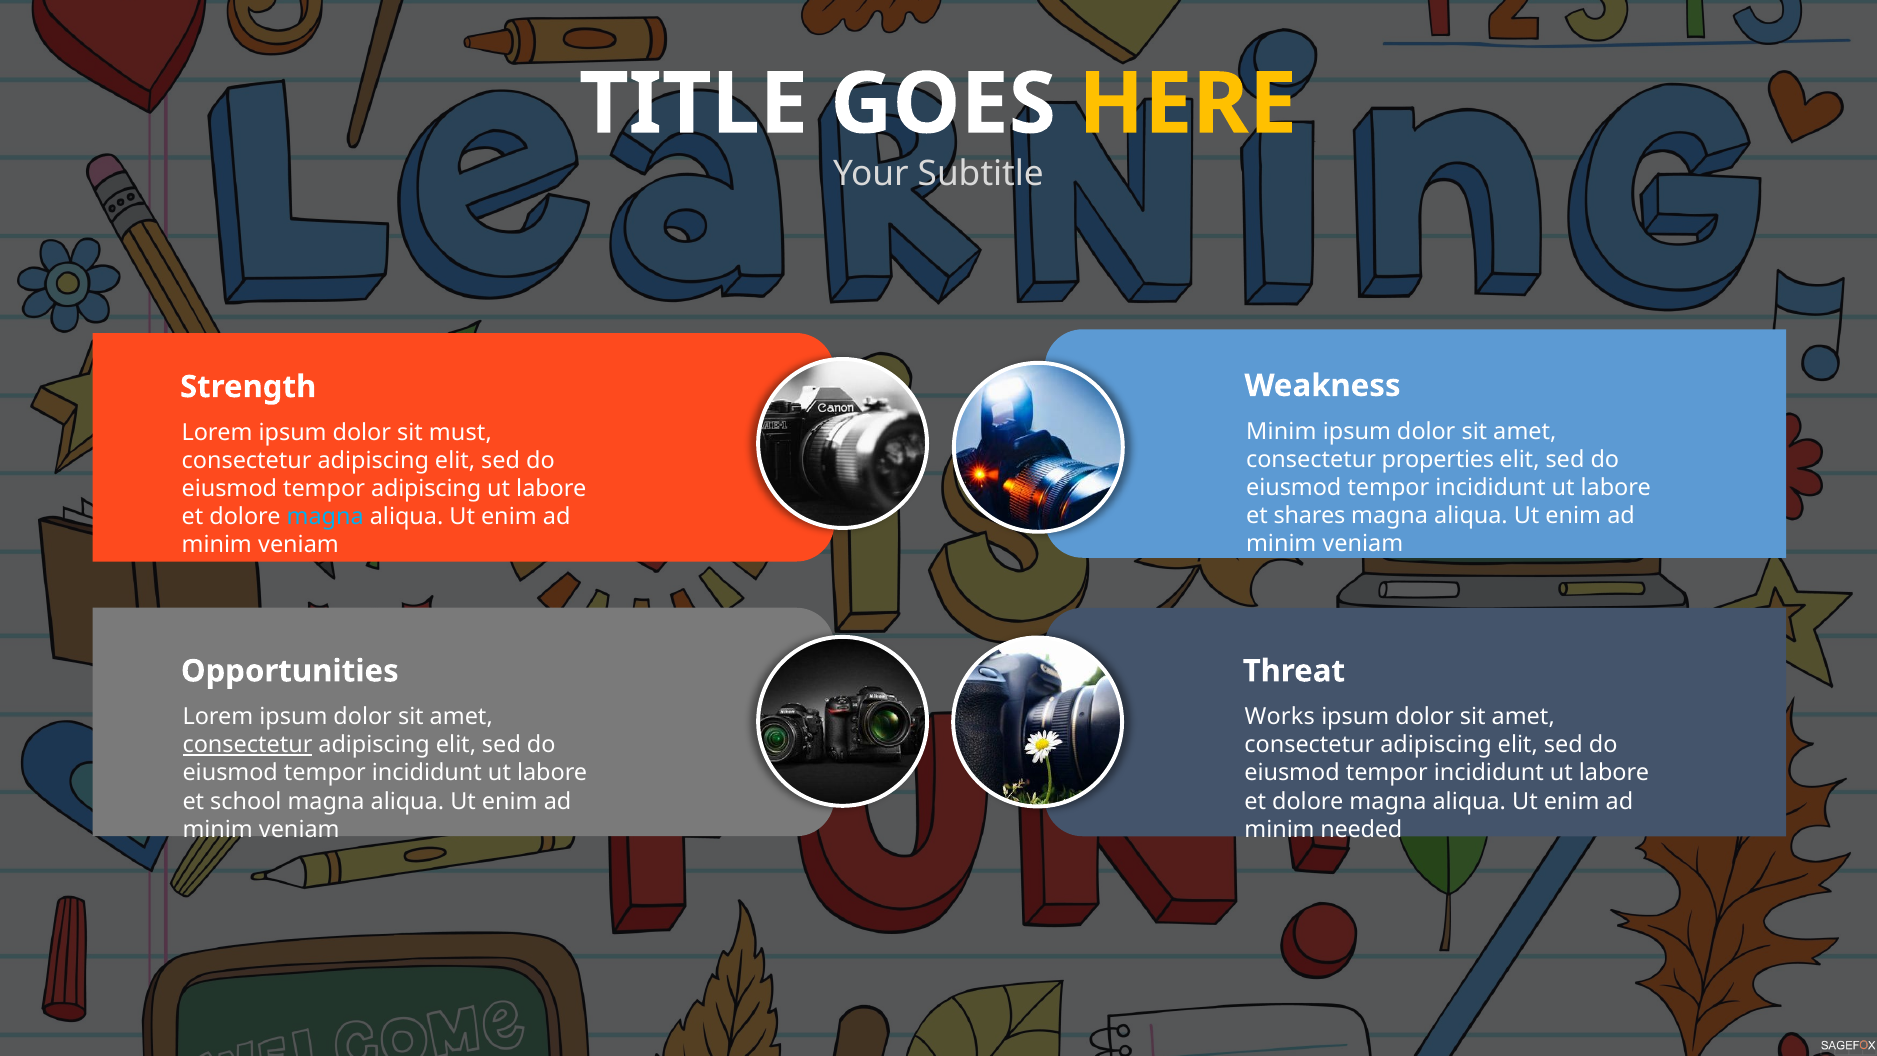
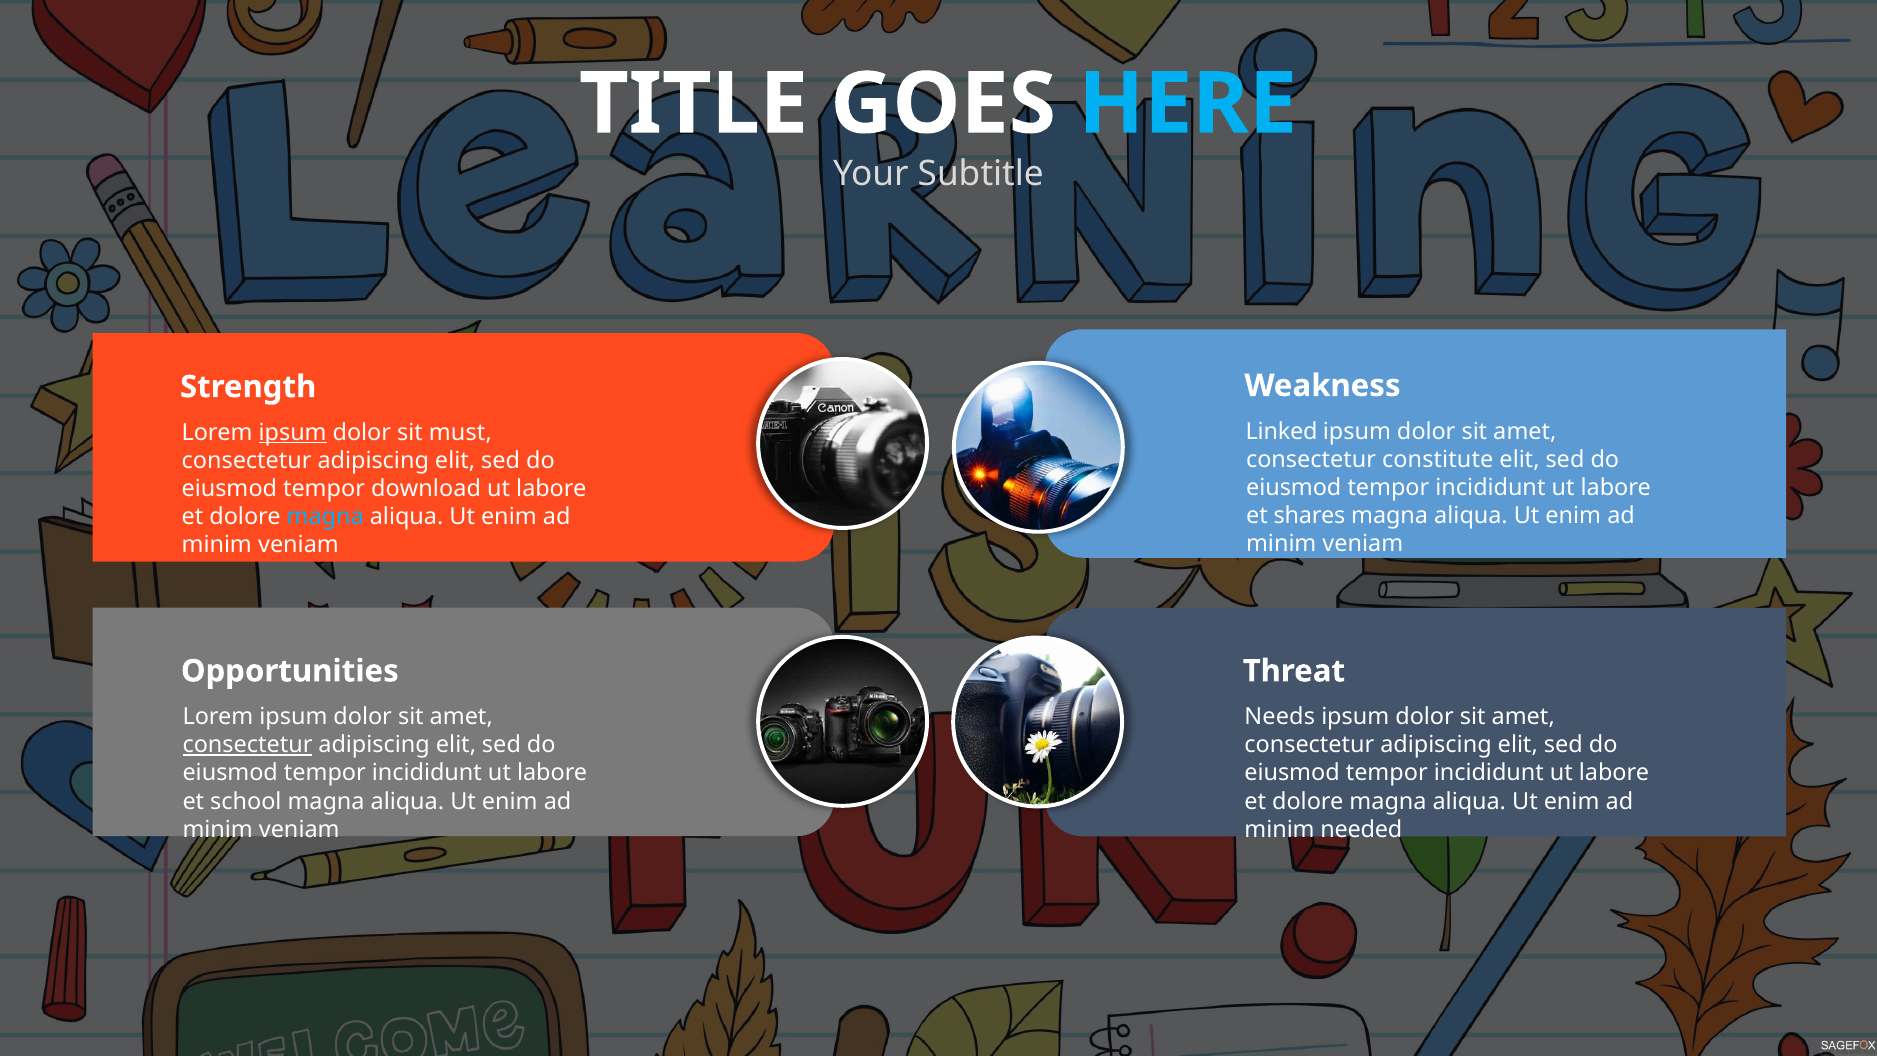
HERE colour: yellow -> light blue (1188, 104)
Minim: Minim -> Linked (1282, 431)
ipsum underline: none -> present (293, 433)
properties: properties -> constitute (1438, 460)
tempor adipiscing: adipiscing -> download (426, 489)
Works: Works -> Needs (1280, 717)
